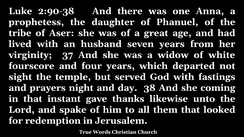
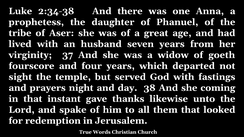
2:90-38: 2:90-38 -> 2:34-38 (56, 11)
white: white -> goeth (222, 55)
